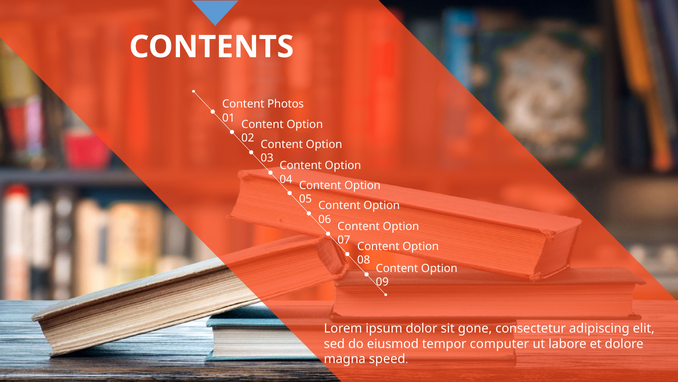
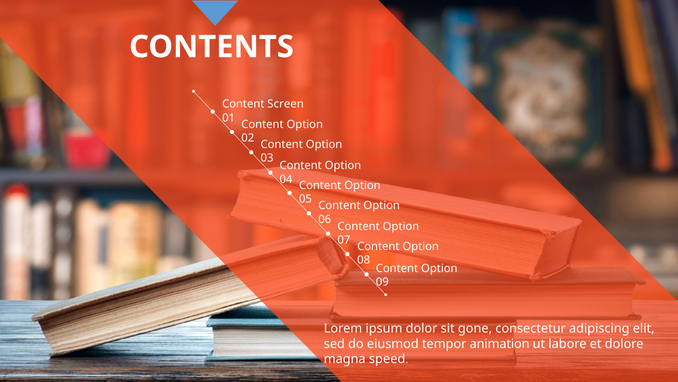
Photos: Photos -> Screen (286, 104)
computer: computer -> animation (500, 343)
